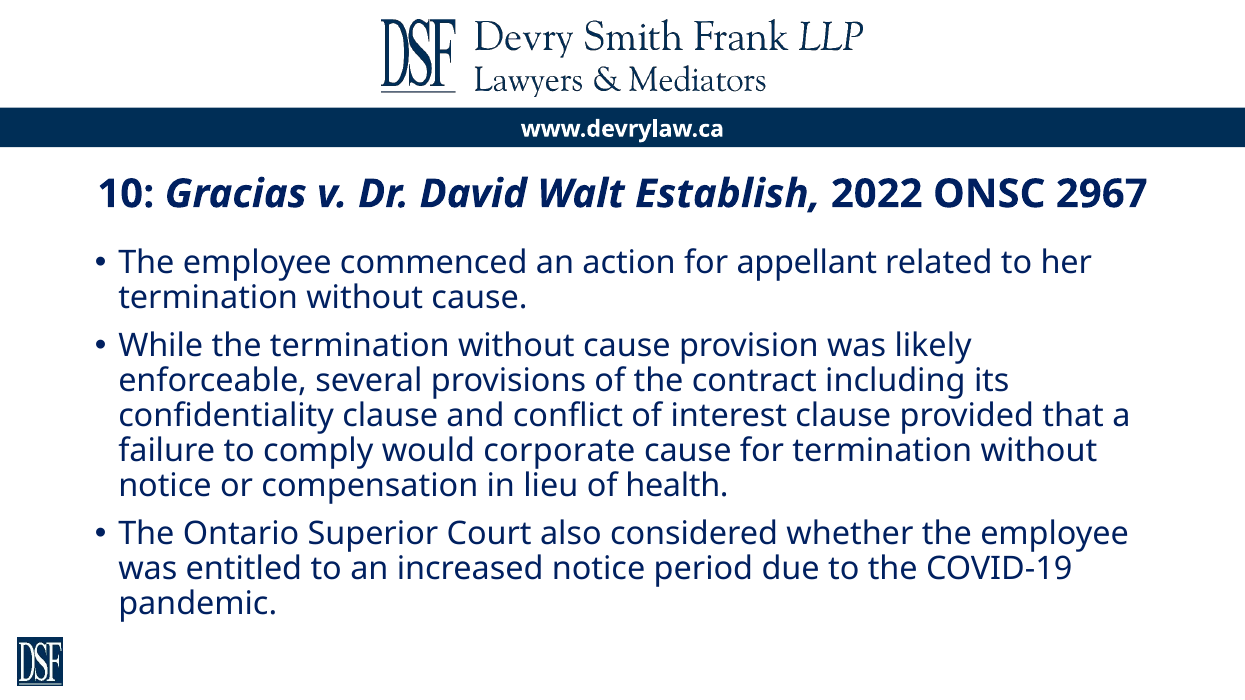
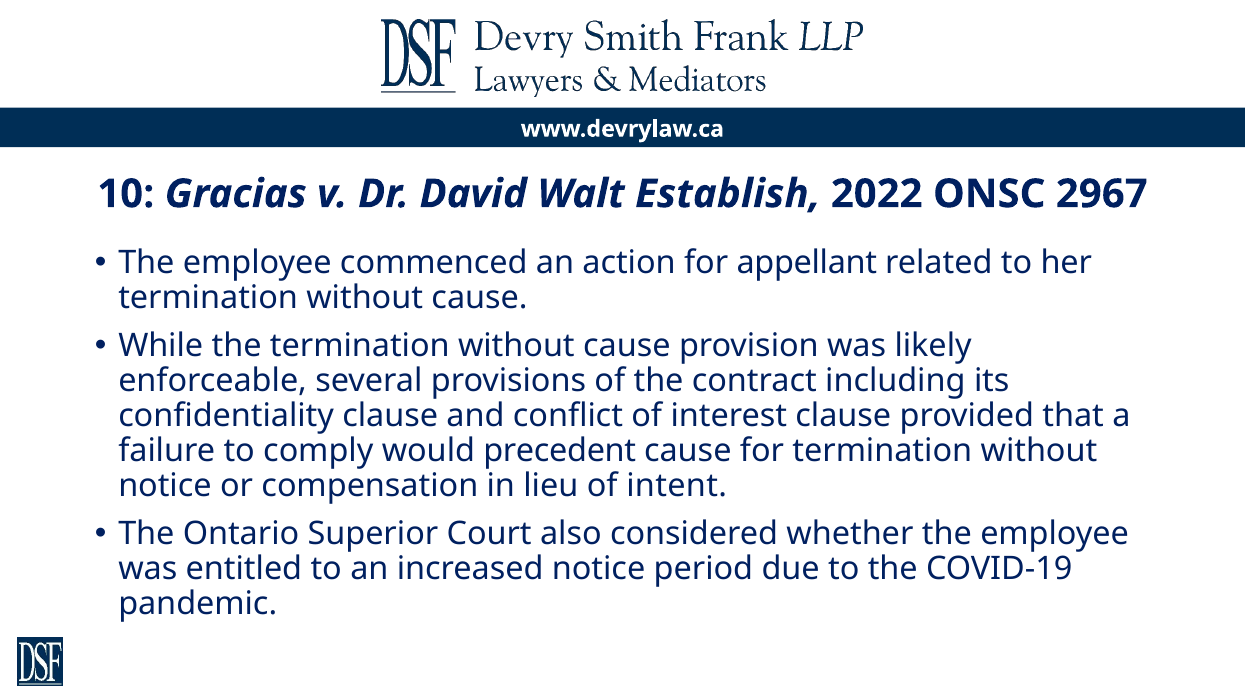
corporate: corporate -> precedent (560, 451)
health: health -> intent (677, 486)
